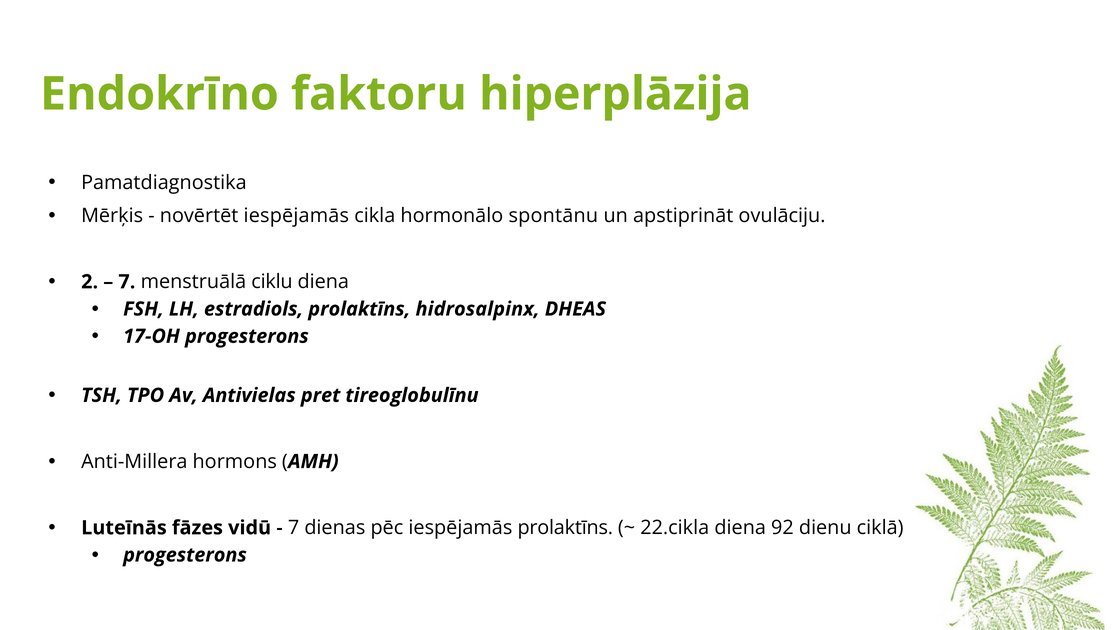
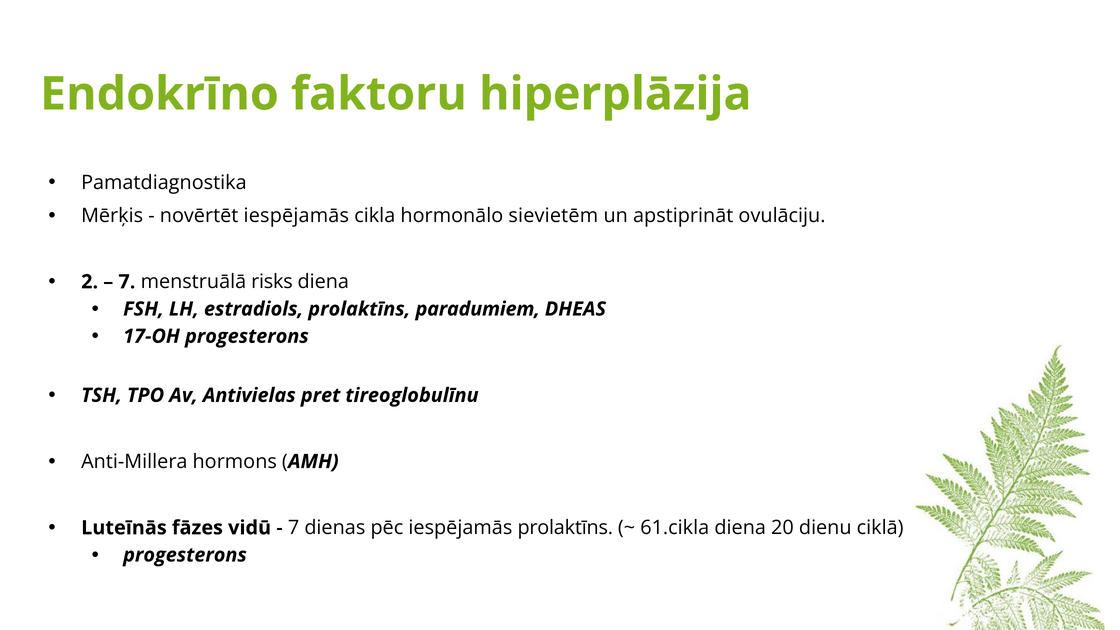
spontānu: spontānu -> sievietēm (553, 216)
ciklu: ciklu -> risks (272, 282)
hidrosalpinx: hidrosalpinx -> paradumiem (478, 309)
22.cikla: 22.cikla -> 61.cikla (675, 528)
92: 92 -> 20 (782, 528)
